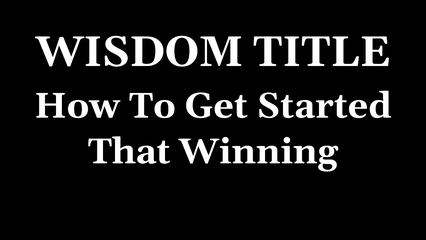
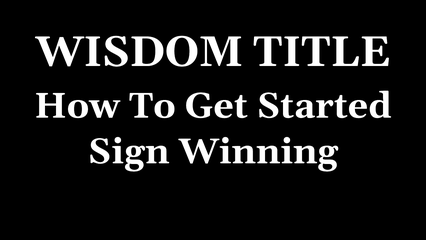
That: That -> Sign (129, 151)
